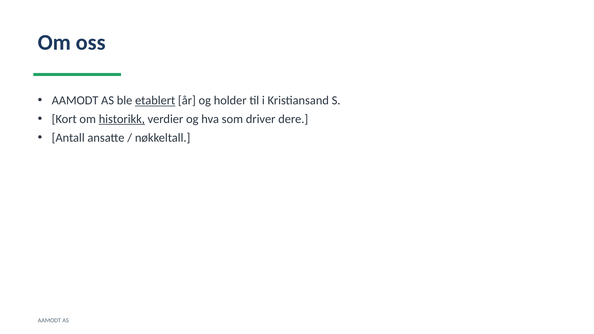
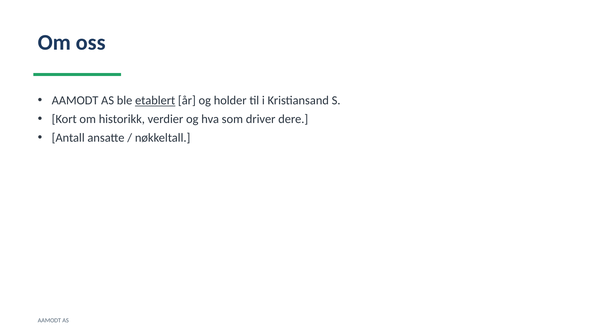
historikk underline: present -> none (122, 119)
